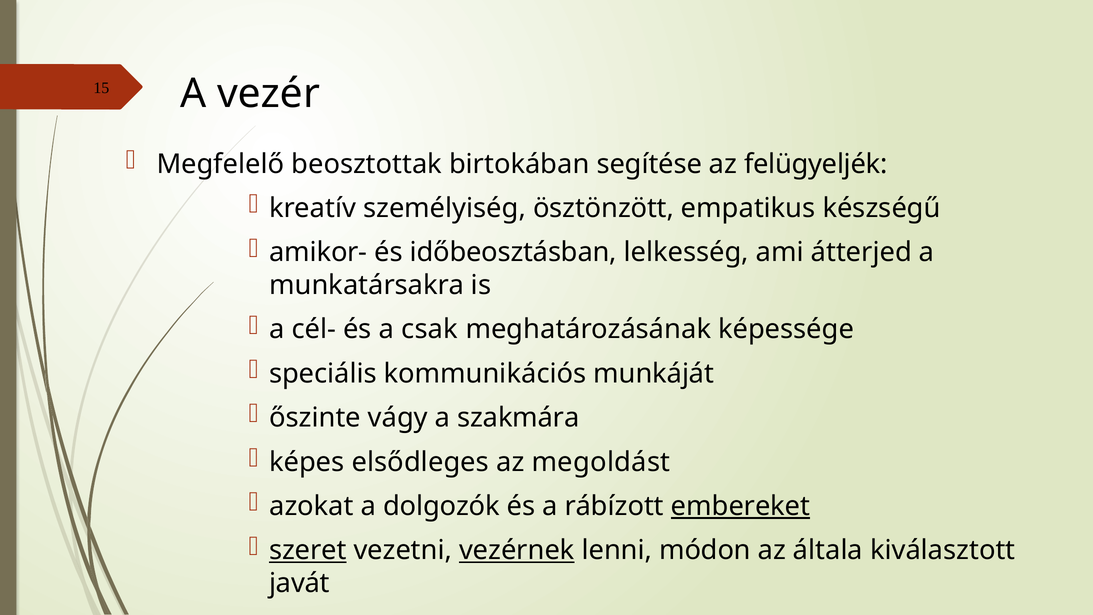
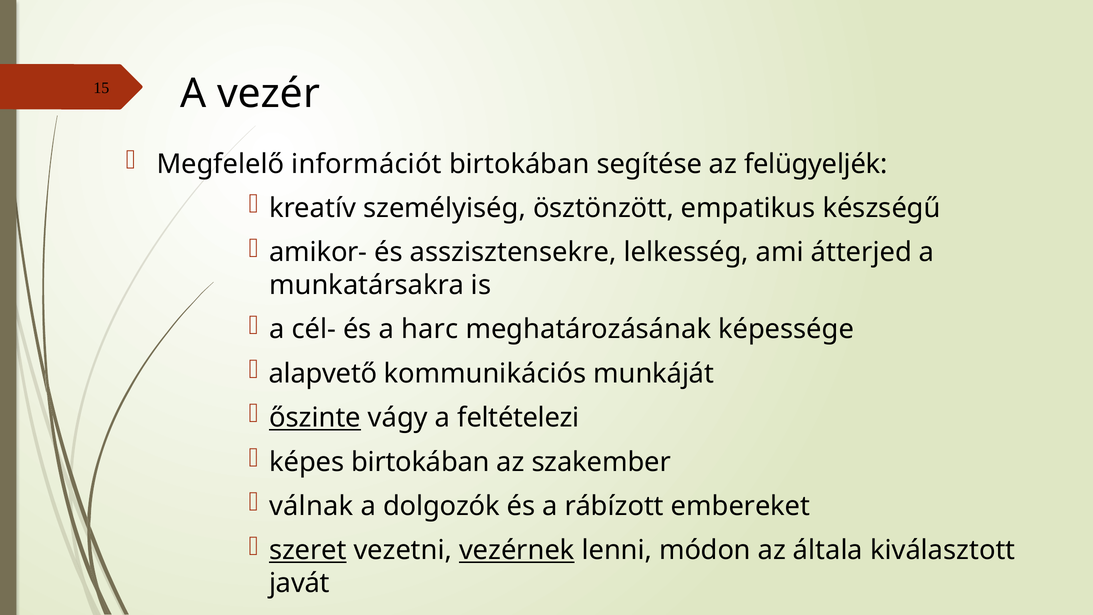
beosztottak: beosztottak -> információt (367, 164)
időbeosztásban: időbeosztásban -> asszisztensekre (513, 252)
csak: csak -> harc (430, 329)
speciális: speciális -> alapvető (323, 374)
őszinte underline: none -> present (315, 418)
szakmára: szakmára -> feltételezi (518, 418)
képes elsődleges: elsődleges -> birtokában (420, 462)
megoldást: megoldást -> szakember (601, 462)
azokat: azokat -> válnak (311, 506)
embereket underline: present -> none (741, 506)
